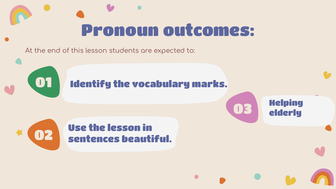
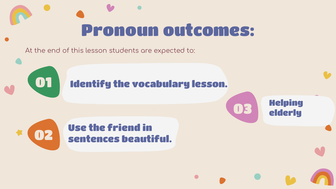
vocabulary marks: marks -> lesson (210, 84)
the lesson: lesson -> friend (124, 128)
